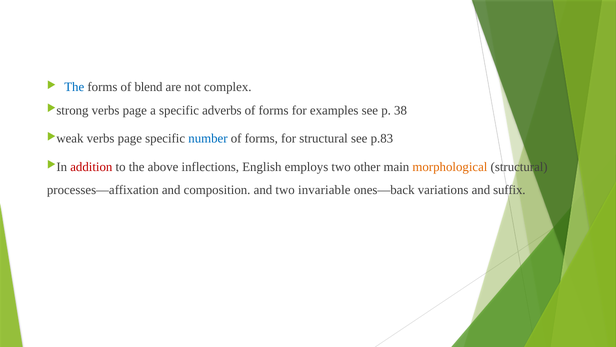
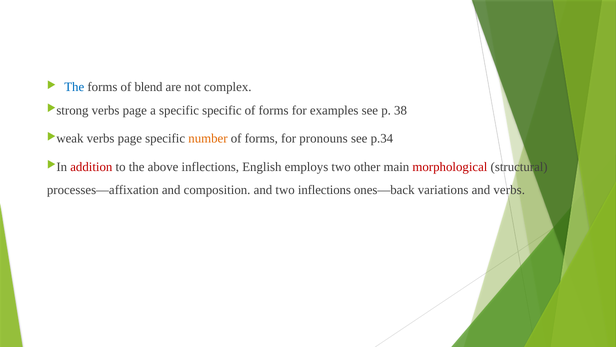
specific adverbs: adverbs -> specific (222, 110)
number colour: blue -> orange (208, 138)
for structural: structural -> pronouns (323, 138)
p.83: p.83 -> p.34 (382, 138)
morphological colour: orange -> red (450, 167)
two invariable: invariable -> inflections (324, 190)
and suffix: suffix -> verbs (509, 190)
